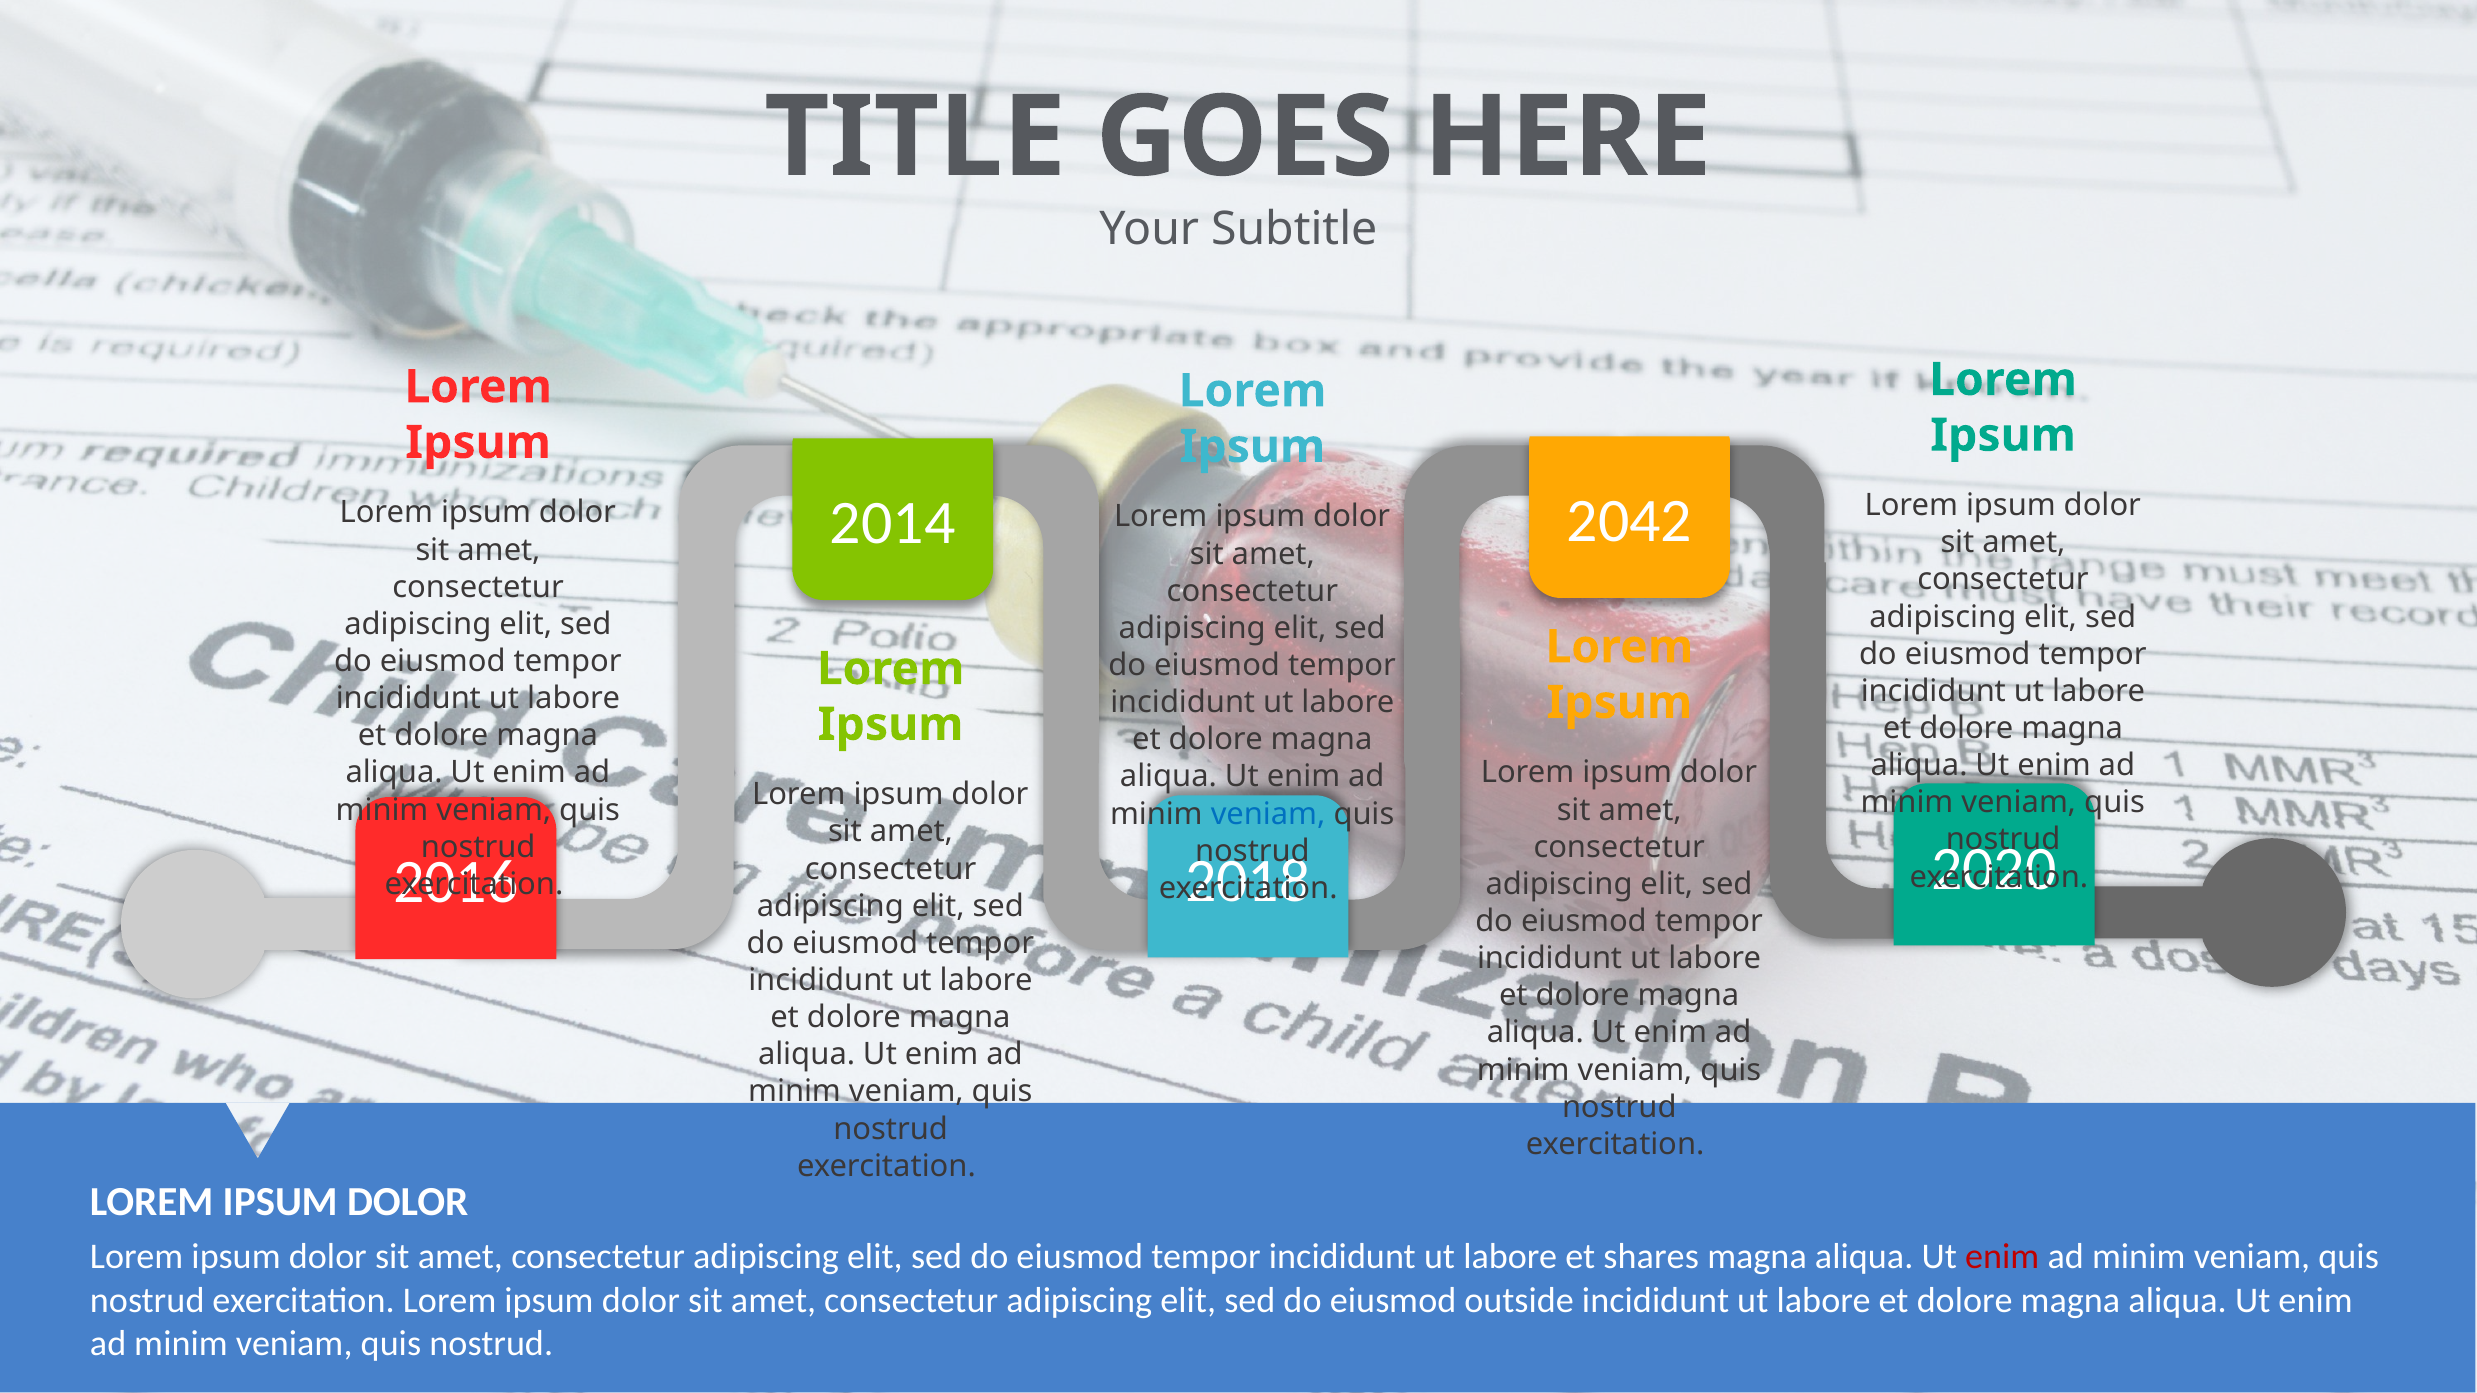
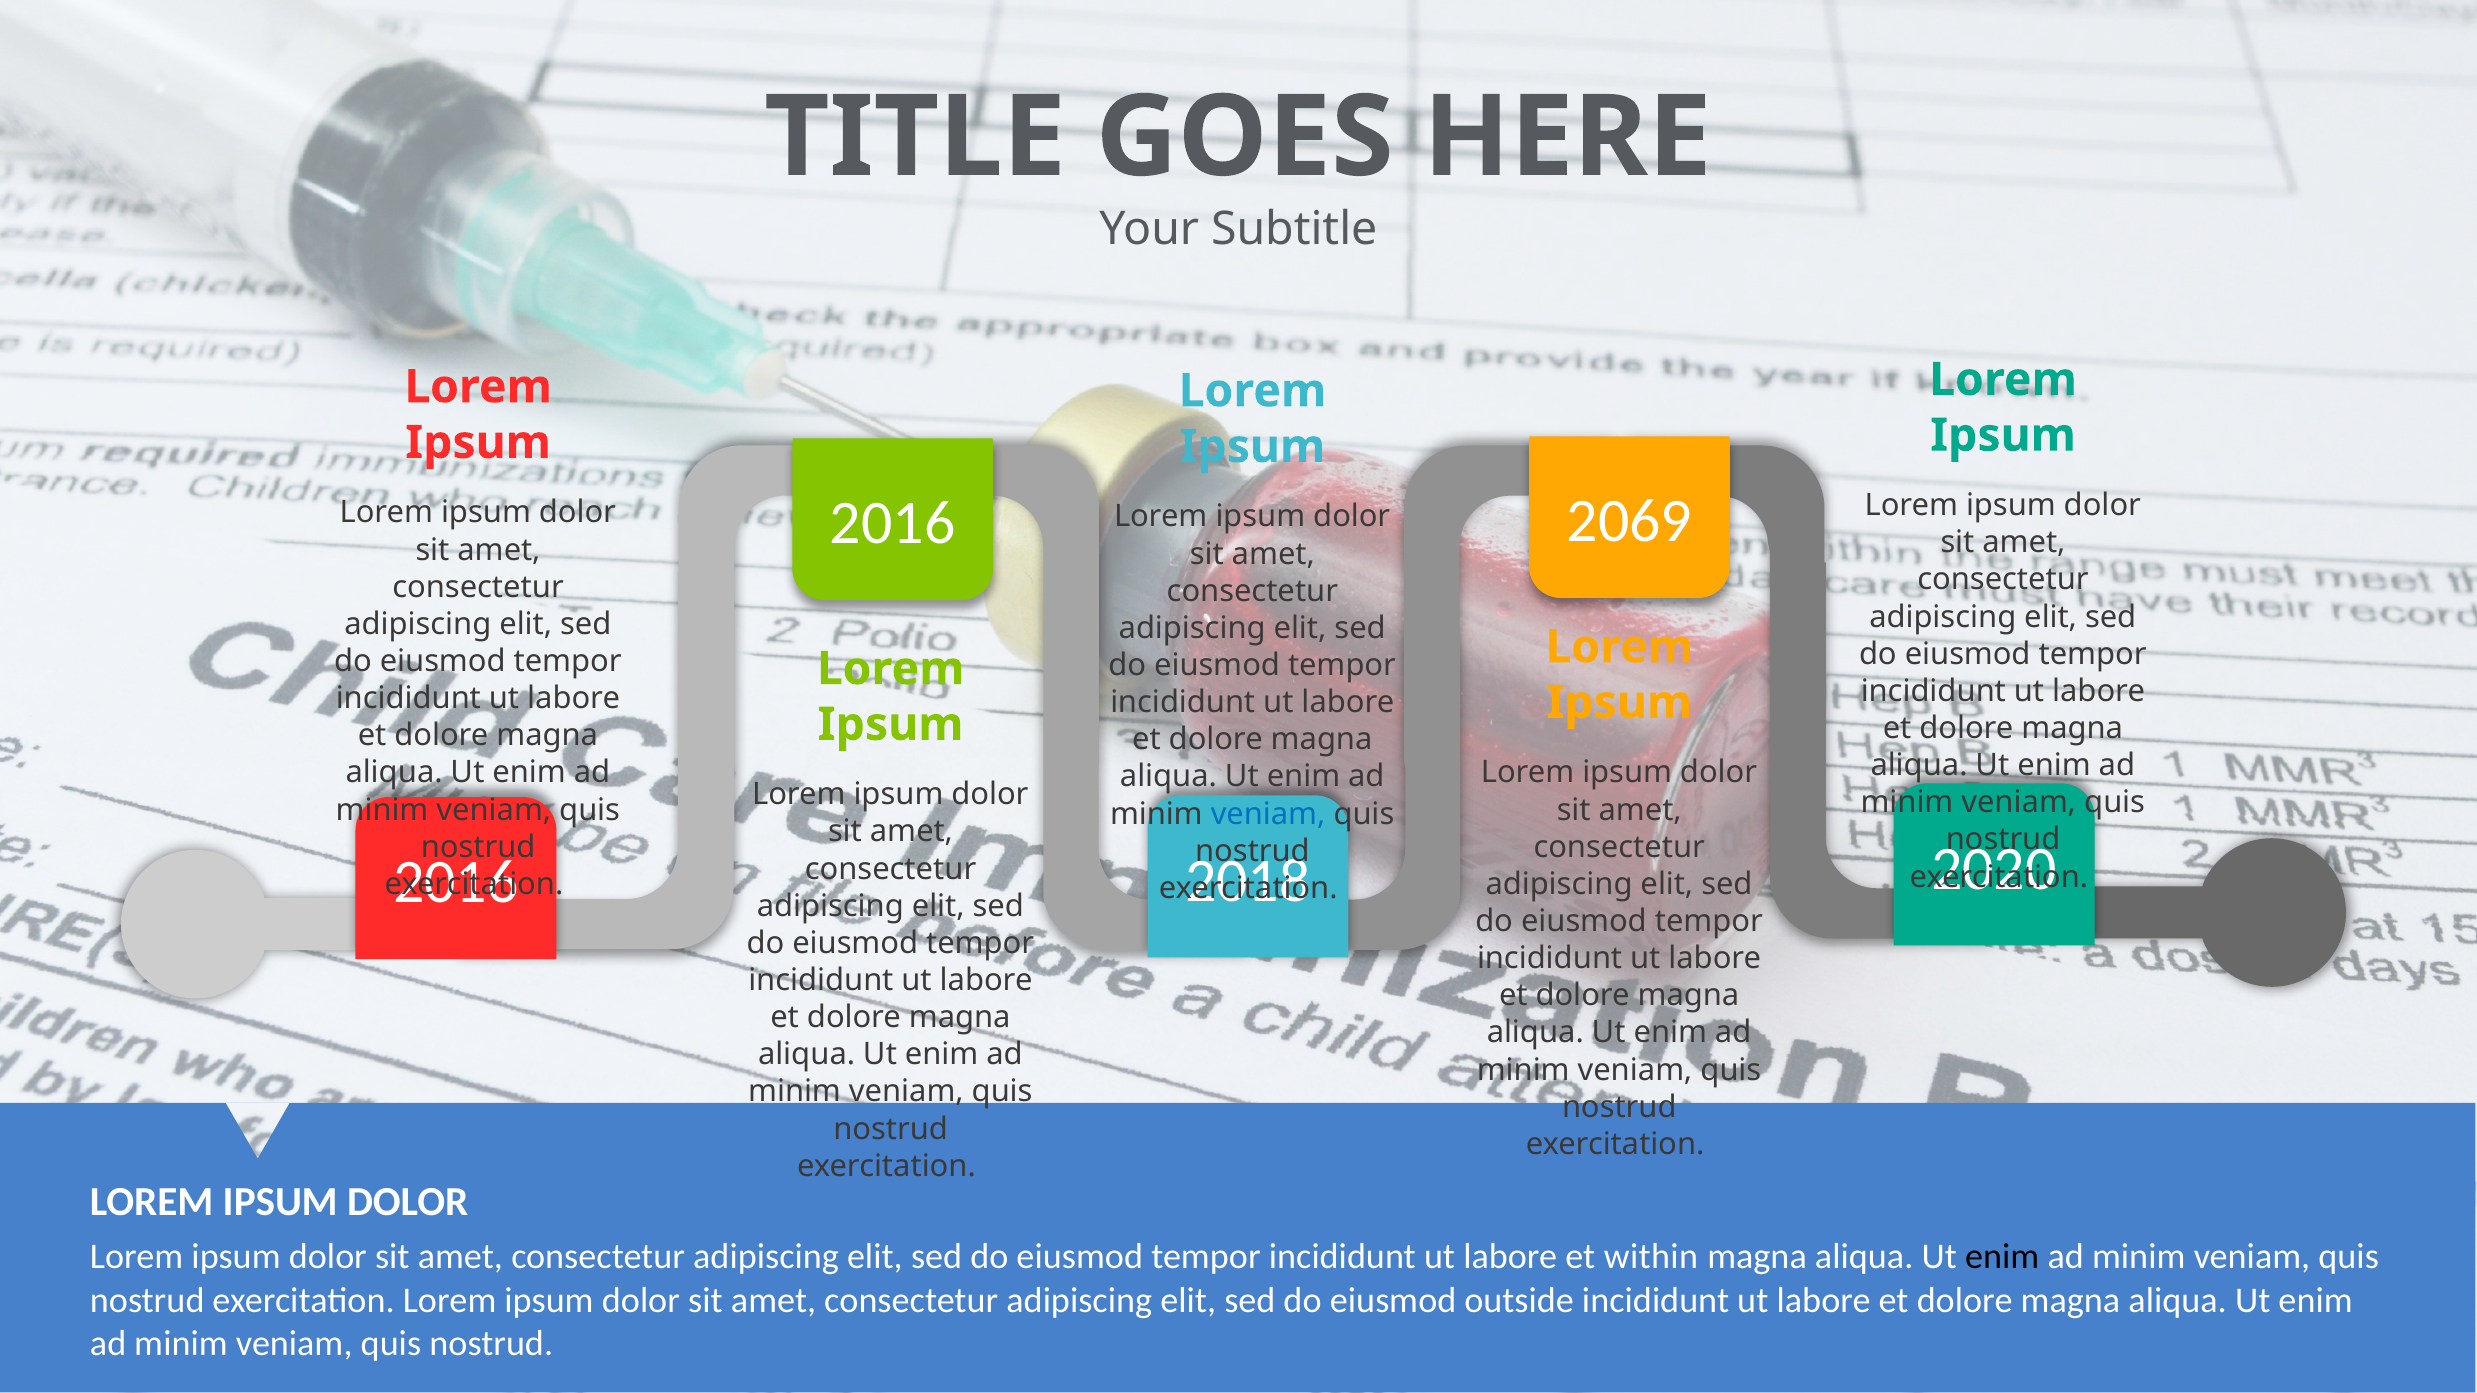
2042: 2042 -> 2069 (1629, 522)
2014: 2014 -> 2016 (893, 524)
shares: shares -> within (1651, 1257)
enim colour: red -> black (2002, 1257)
